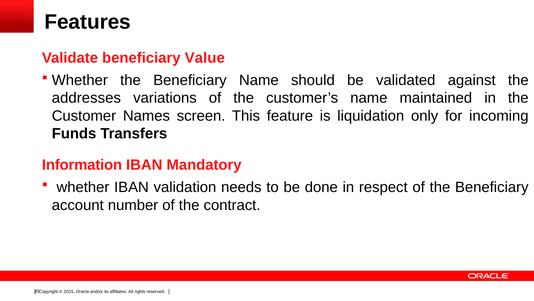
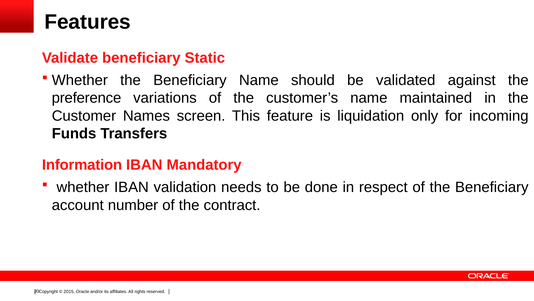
Value: Value -> Static (205, 58)
addresses: addresses -> preference (86, 98)
